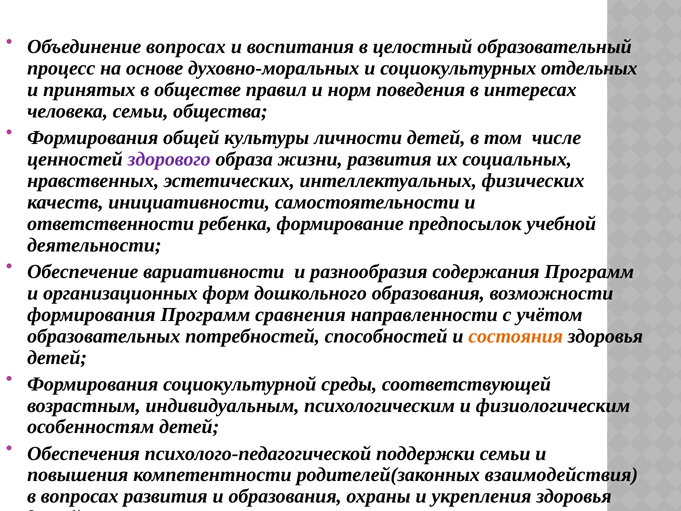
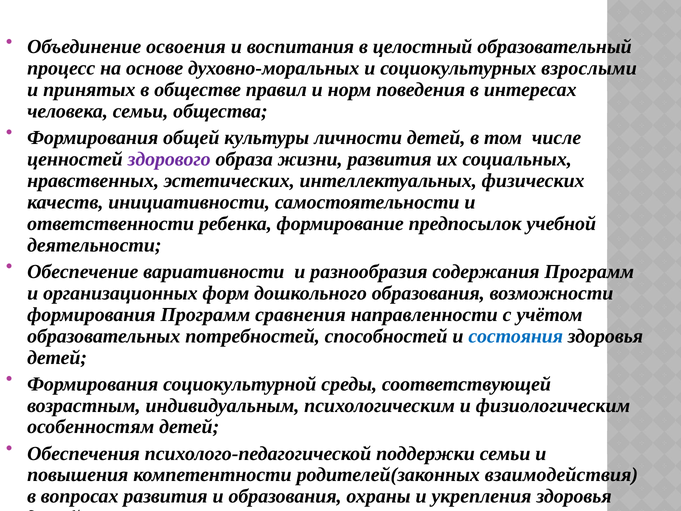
Объединение вопросах: вопросах -> освоения (186, 47)
отдельных: отдельных -> взрослыми (589, 68)
состояния colour: orange -> blue (516, 336)
